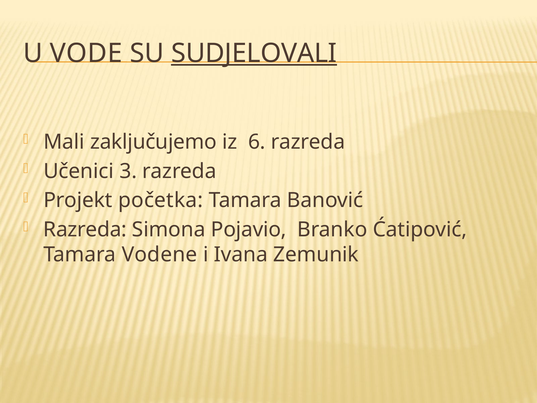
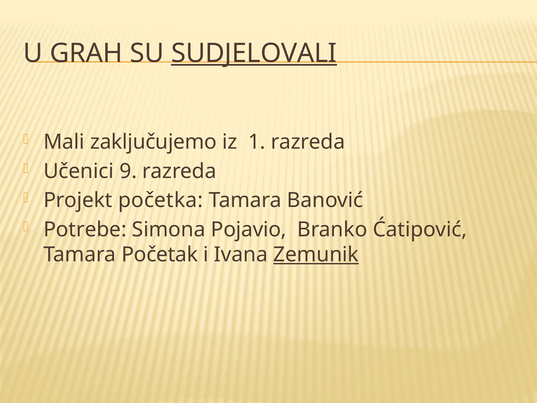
VODE: VODE -> GRAH (86, 53)
6: 6 -> 1 (257, 142)
3: 3 -> 9 (128, 171)
Razreda: Razreda -> Potrebe (85, 229)
Vodene: Vodene -> Početak (160, 254)
Zemunik underline: none -> present (316, 254)
